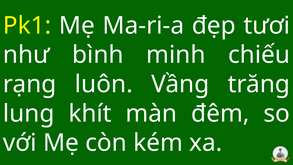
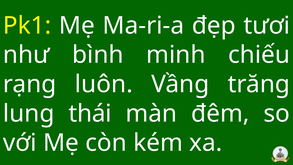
khít: khít -> thái (90, 113)
